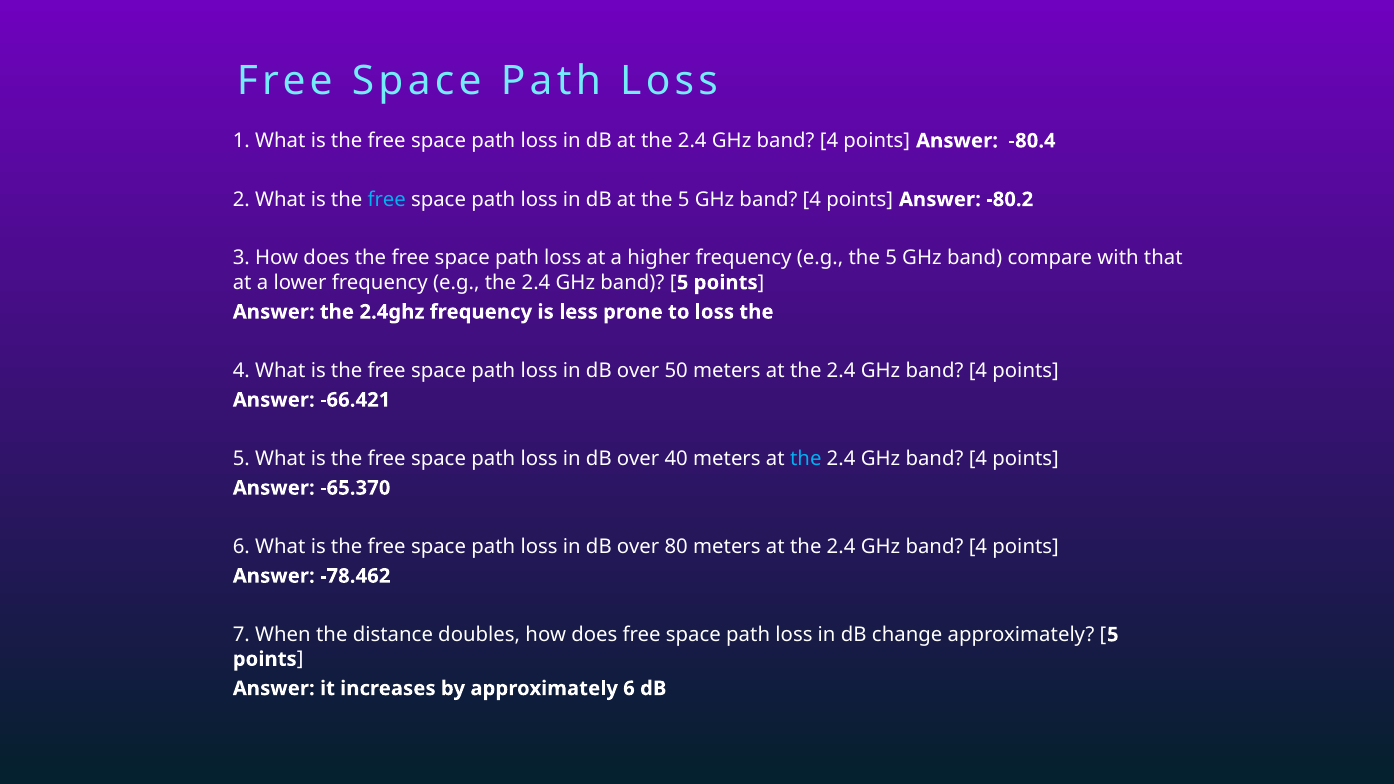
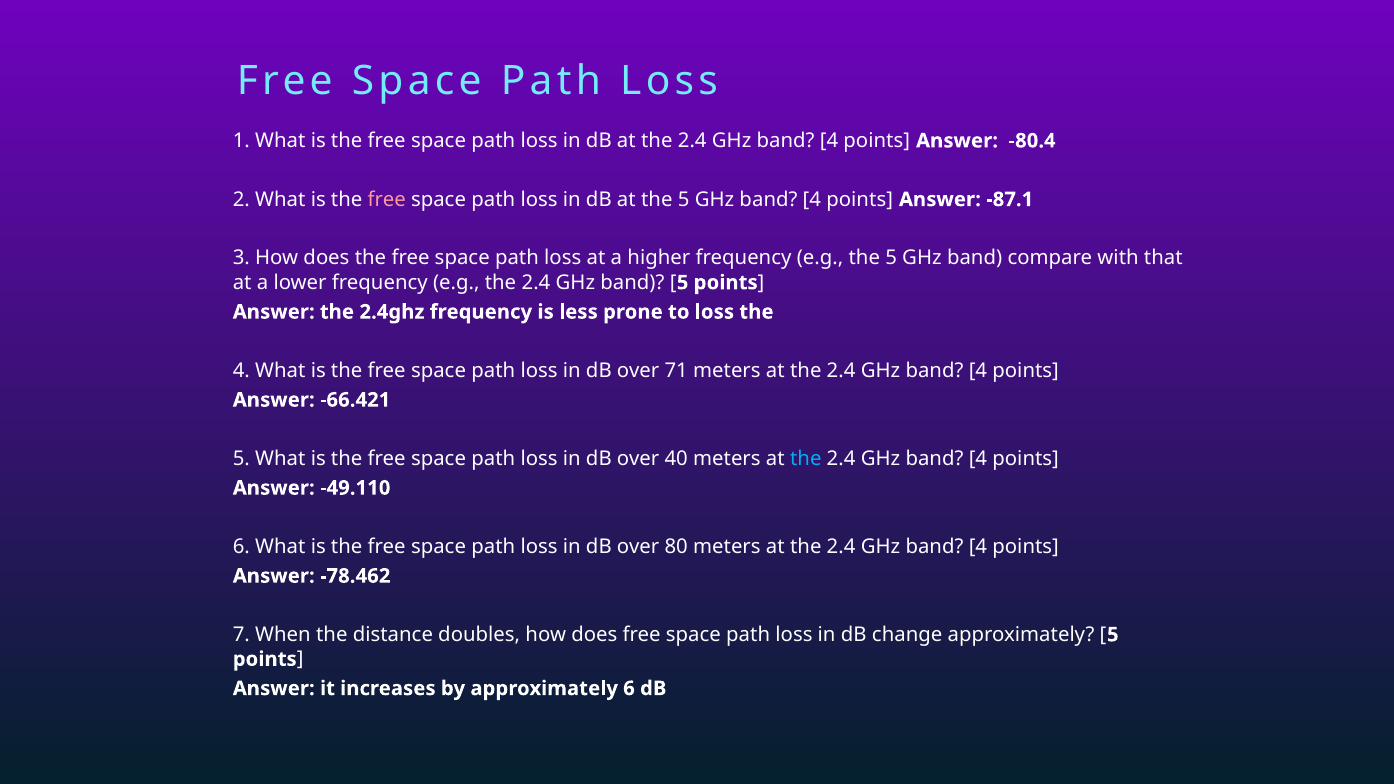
free colour: light blue -> pink (387, 200)
-80.2: -80.2 -> -87.1 (1010, 200)
50: 50 -> 71 (676, 371)
-65.370: -65.370 -> -49.110 (355, 488)
